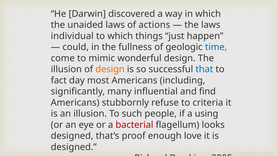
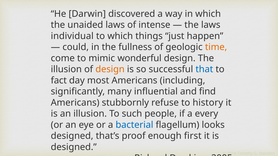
actions: actions -> intense (154, 25)
time colour: blue -> orange (216, 47)
criteria: criteria -> history (208, 103)
using: using -> every (207, 114)
bacterial colour: red -> blue (134, 125)
love: love -> first (193, 136)
